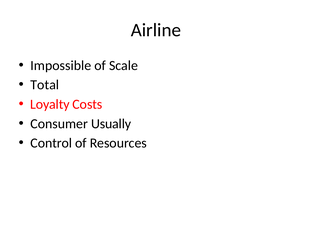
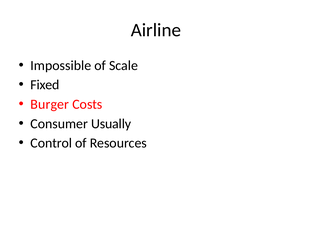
Total: Total -> Fixed (45, 85)
Loyalty: Loyalty -> Burger (50, 104)
